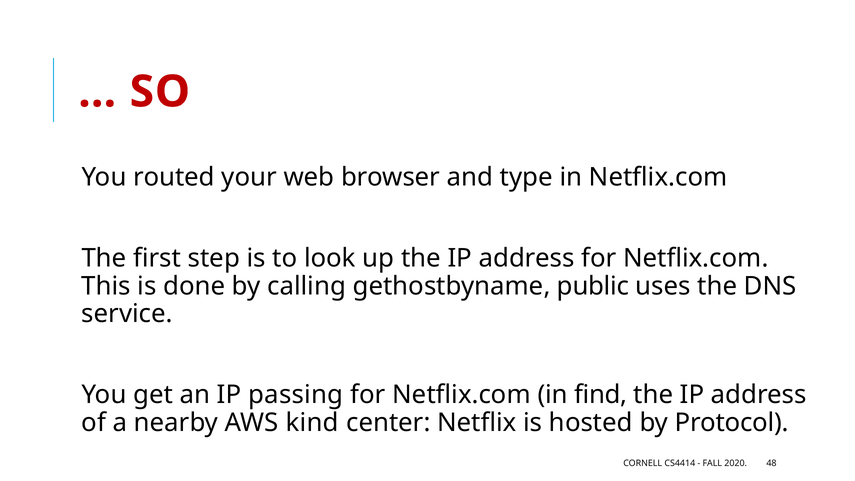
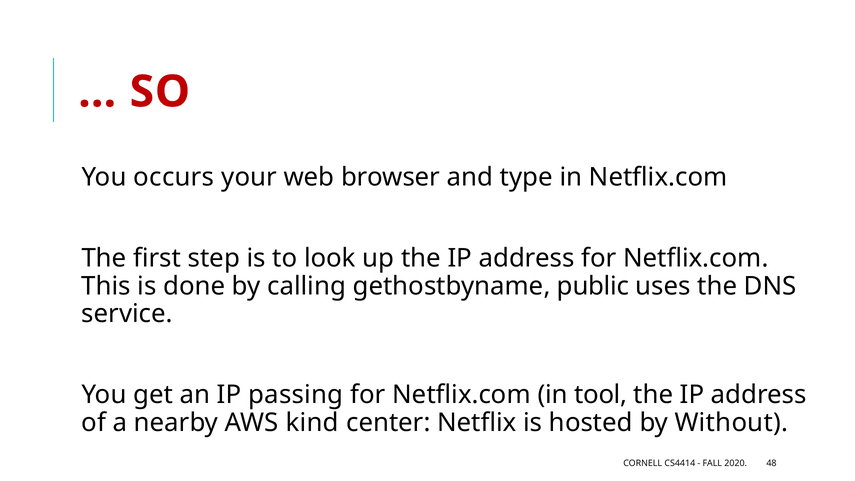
routed: routed -> occurs (174, 177)
find: find -> tool (601, 395)
Protocol: Protocol -> Without (731, 422)
